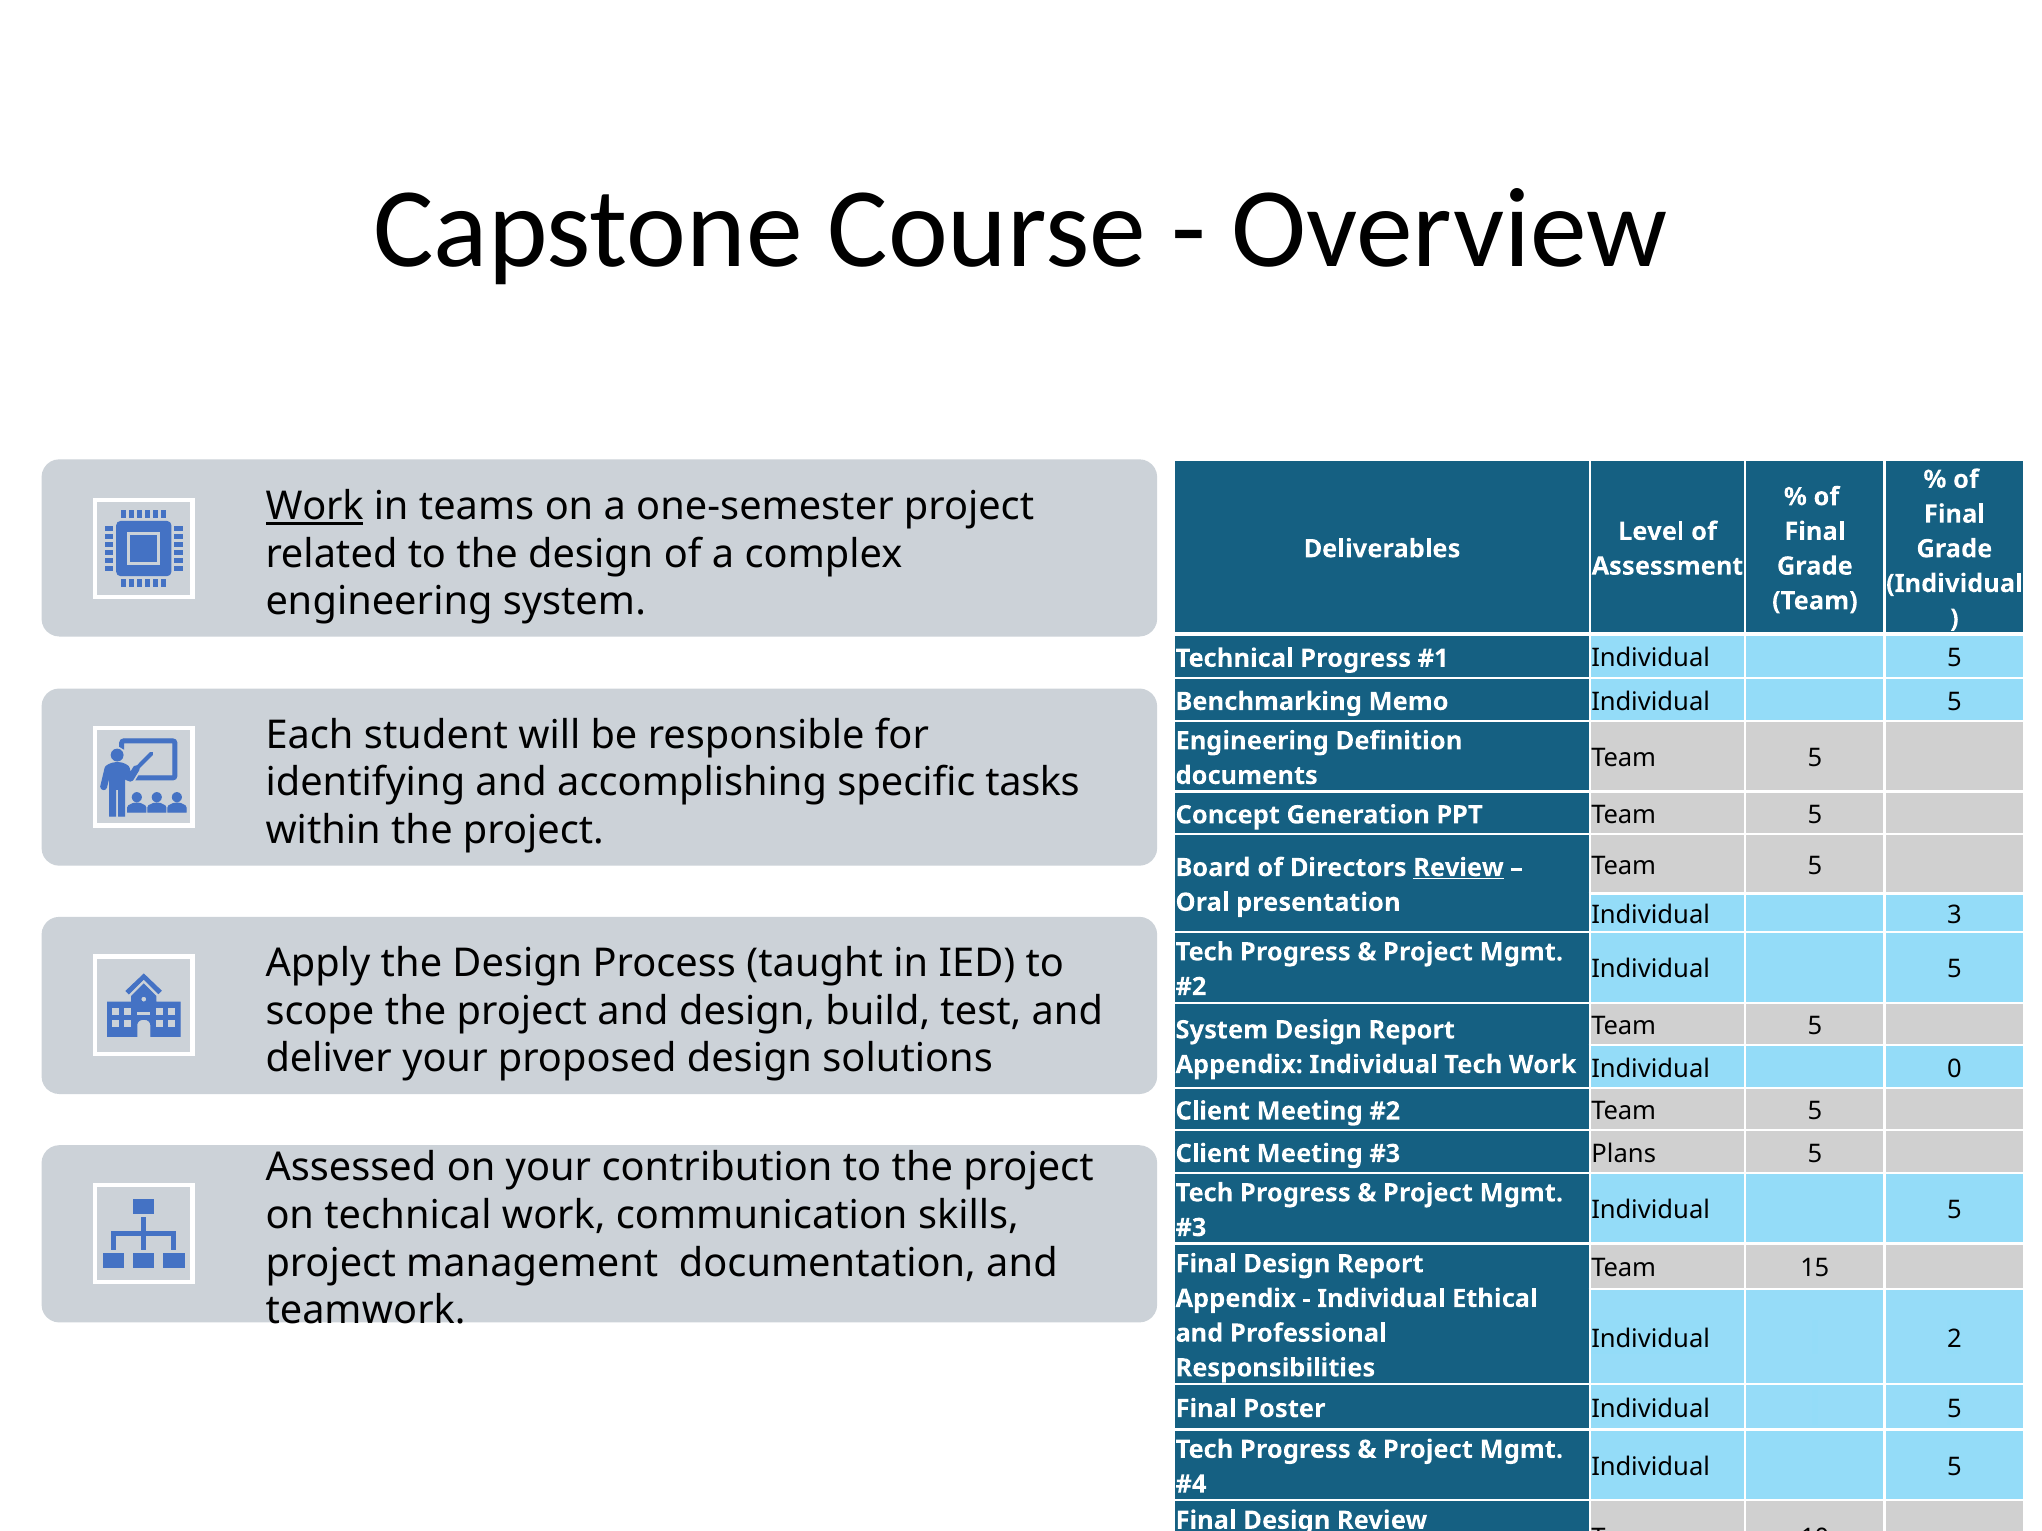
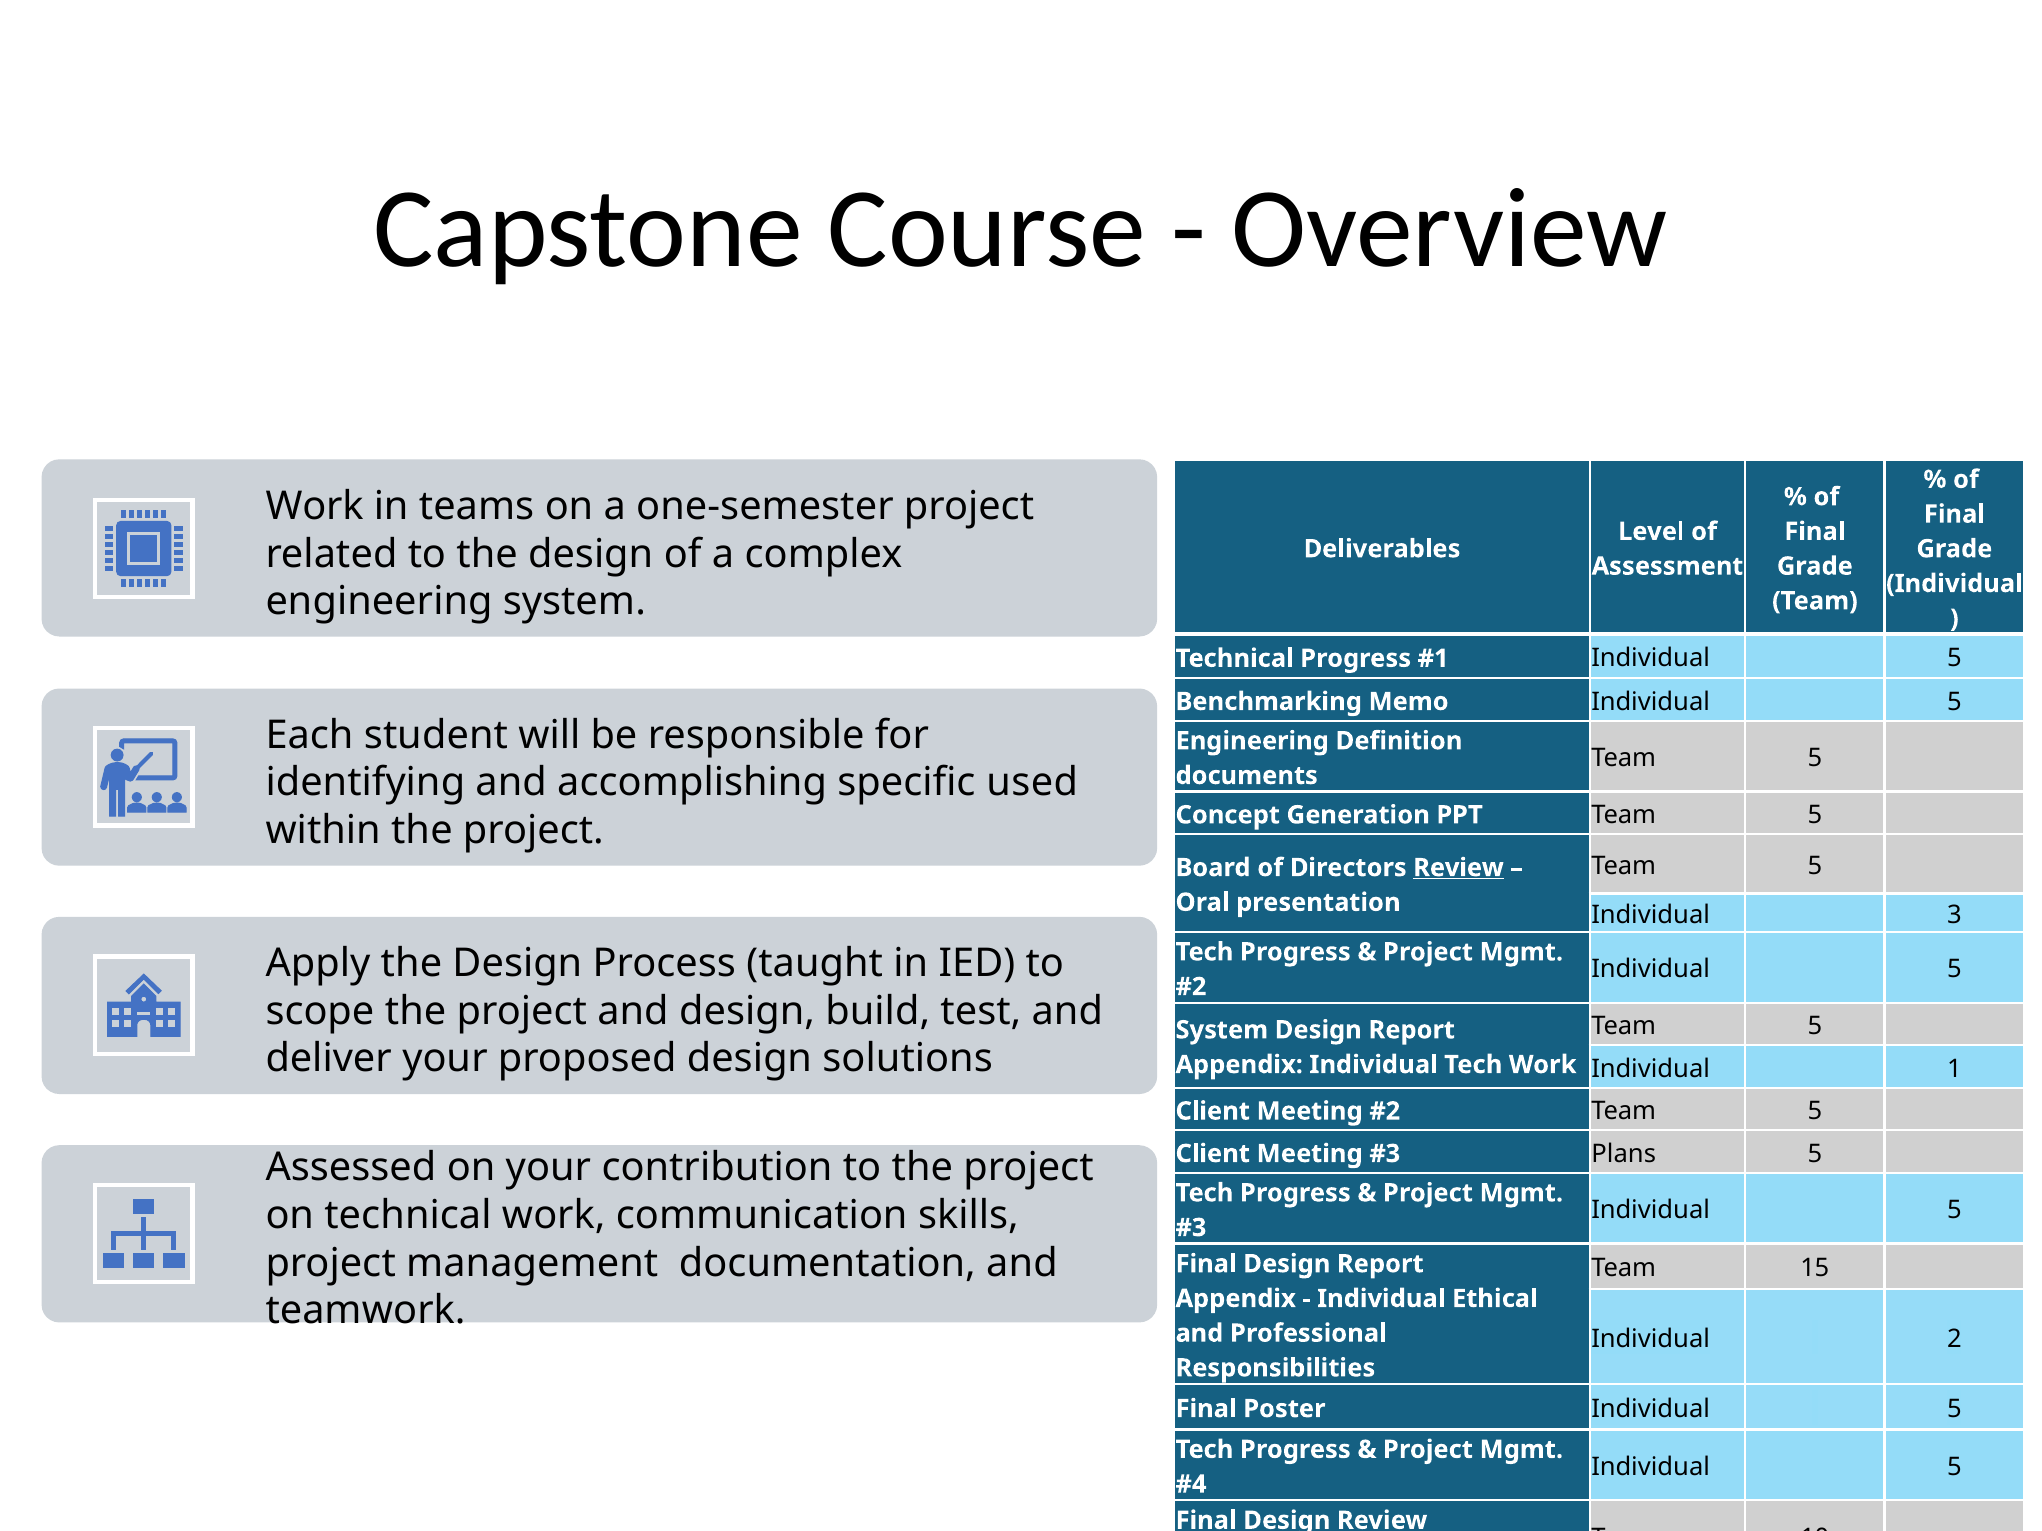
Work underline: present -> none (315, 507)
tasks: tasks -> used (1032, 783)
0: 0 -> 1 (1955, 1069)
